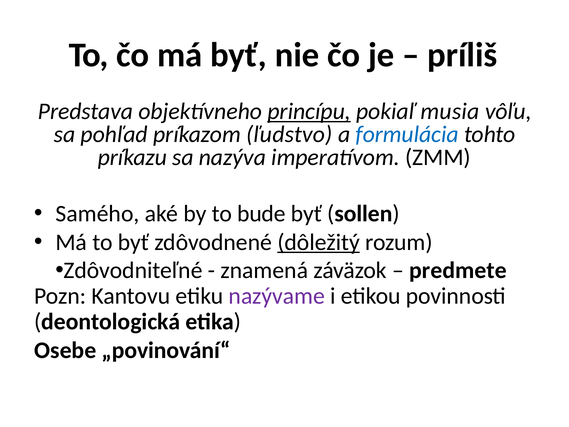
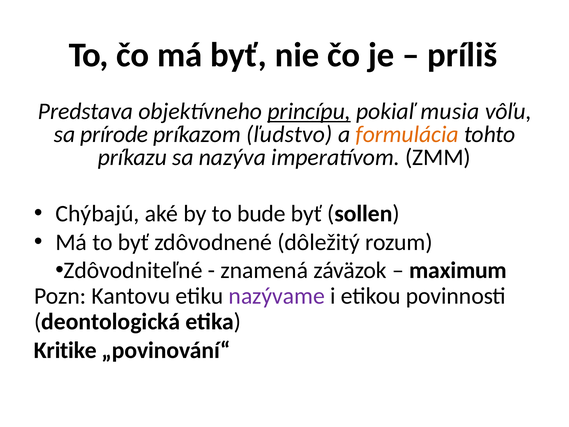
pohľad: pohľad -> prírode (114, 134)
formulácia colour: blue -> orange (407, 134)
Samého: Samého -> Chýbajú (97, 214)
dôležitý underline: present -> none (319, 242)
predmete: predmete -> maximum (458, 270)
Osebe: Osebe -> Kritike (65, 350)
